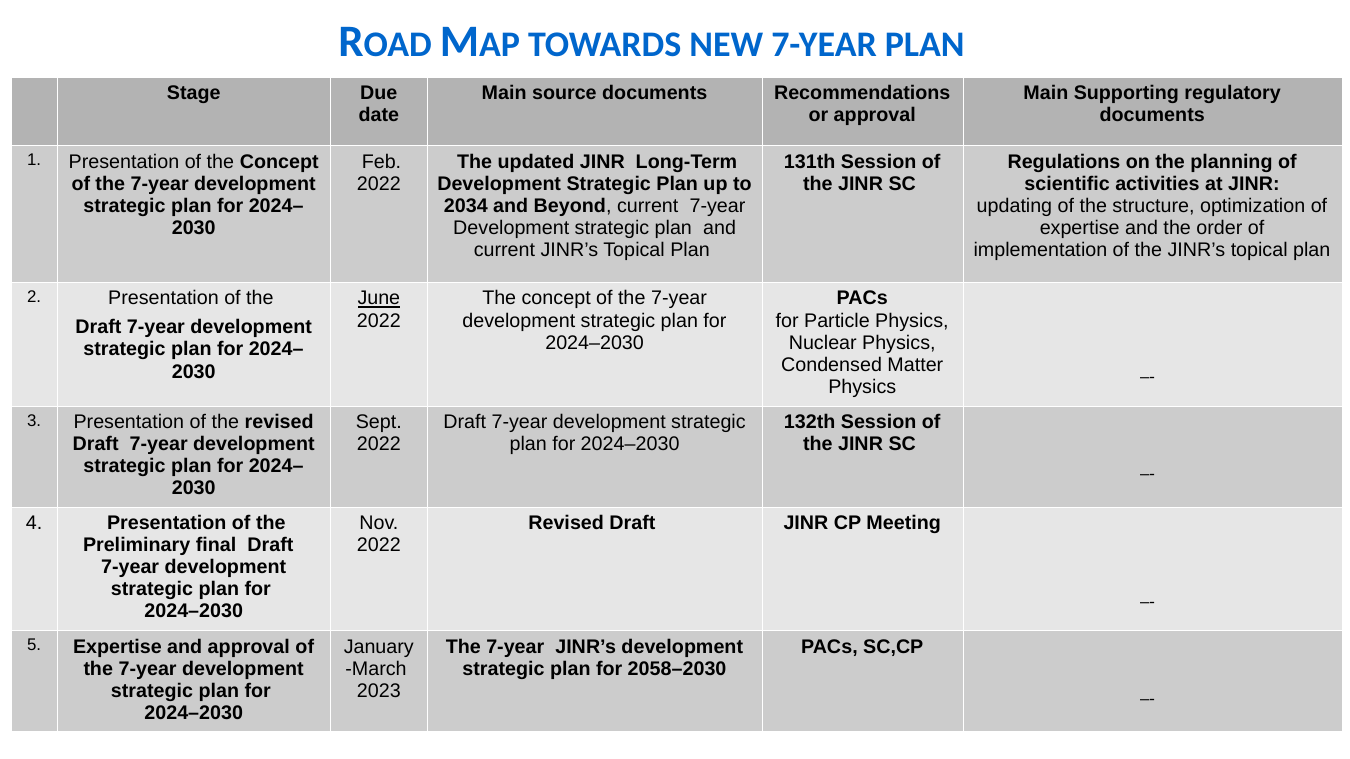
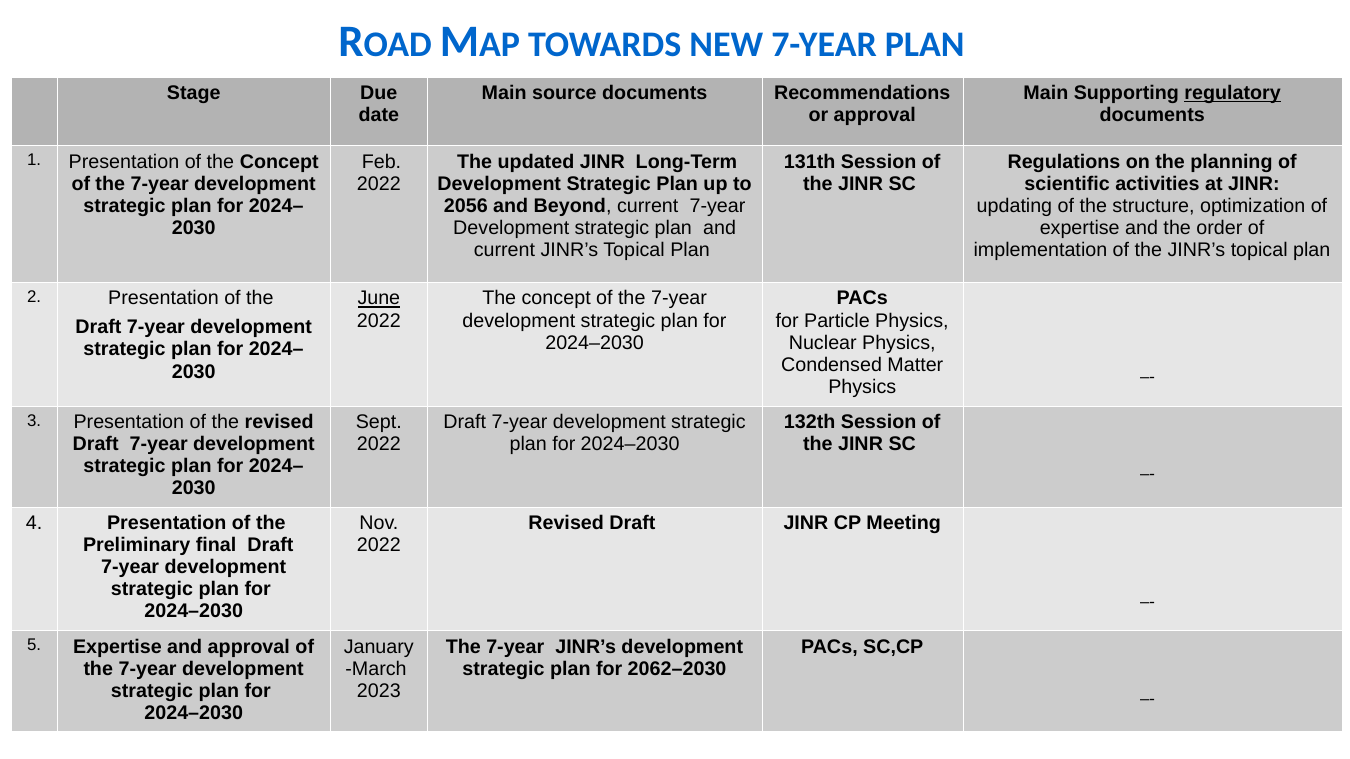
regulatory underline: none -> present (1233, 93)
2034: 2034 -> 2056 (466, 206)
2058–2030: 2058–2030 -> 2062–2030 (677, 669)
